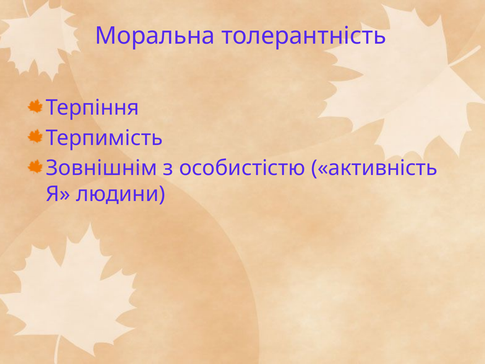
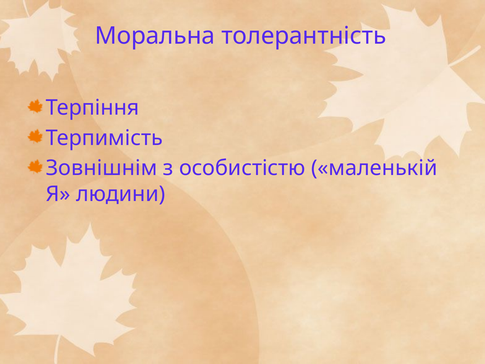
активність: активність -> маленькій (374, 168)
